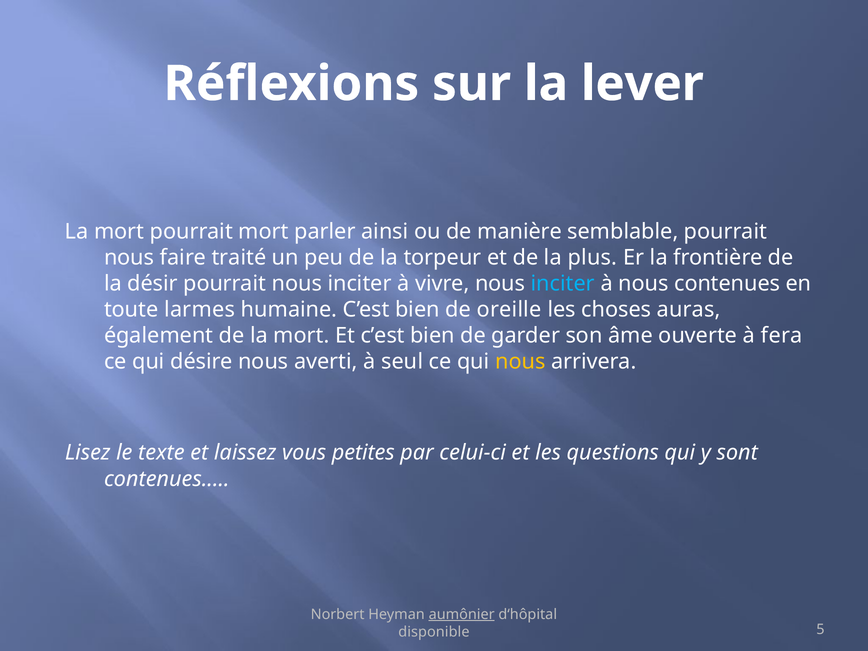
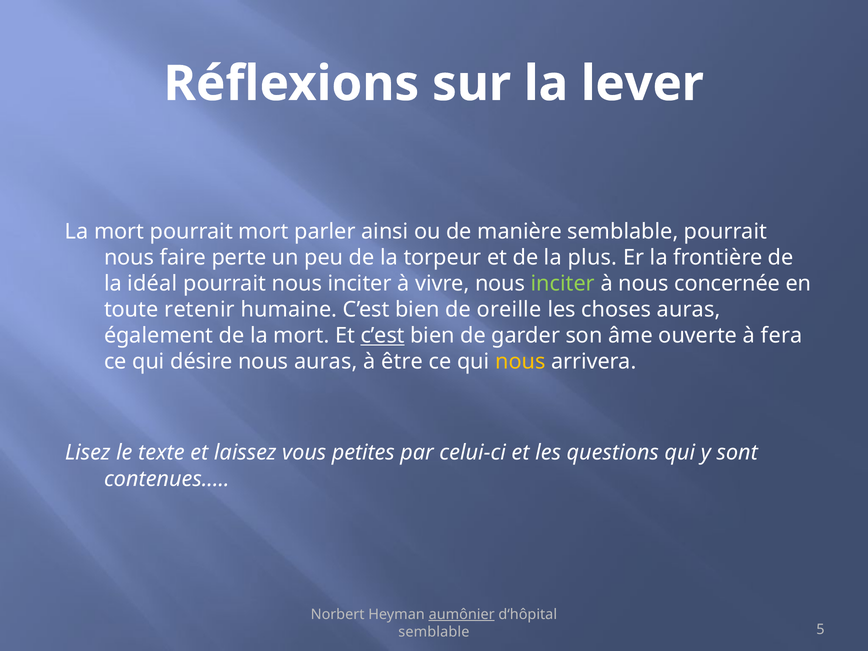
traité: traité -> perte (239, 258)
désir: désir -> idéal (152, 284)
inciter colour: light blue -> light green (563, 284)
nous contenues: contenues -> concernée (727, 284)
larmes: larmes -> retenir (200, 310)
c’est underline: none -> present (383, 336)
nous averti: averti -> auras (326, 362)
seul: seul -> être (402, 362)
disponible: disponible -> semblable (434, 632)
